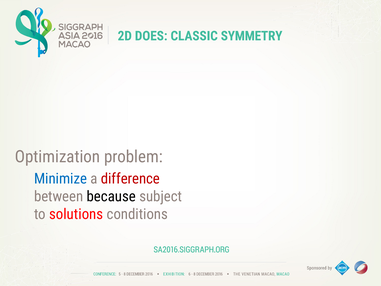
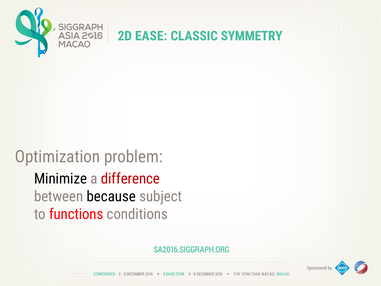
DOES: DOES -> EASE (151, 36)
Minimize colour: blue -> black (60, 179)
solutions: solutions -> functions (76, 214)
